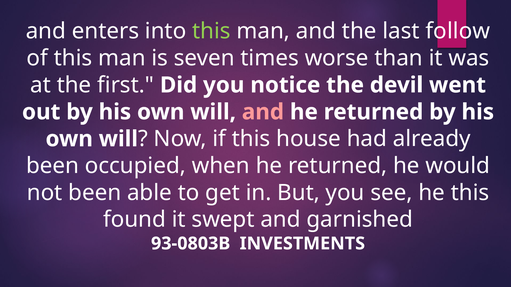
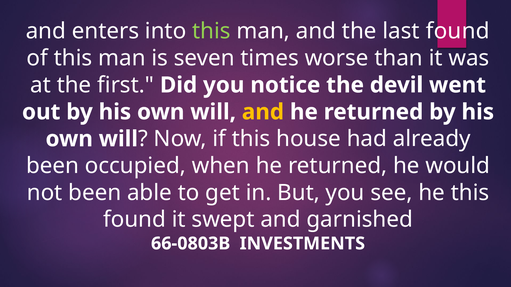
last follow: follow -> found (458, 31)
and colour: pink -> yellow (263, 112)
93-0803B: 93-0803B -> 66-0803B (191, 244)
